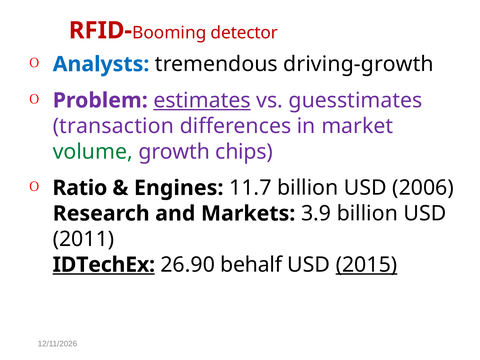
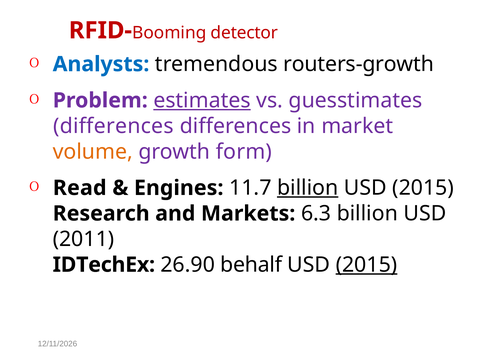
driving-growth: driving-growth -> routers-growth (359, 64)
transaction: transaction -> differences (113, 126)
volume colour: green -> orange (93, 152)
chips: chips -> form (244, 152)
Ratio: Ratio -> Read (80, 188)
billion underline: none -> present (308, 188)
2006: 2006 -> 2015 (423, 188)
3.9: 3.9 -> 6.3 (316, 214)
IDTechEx underline: present -> none (104, 265)
